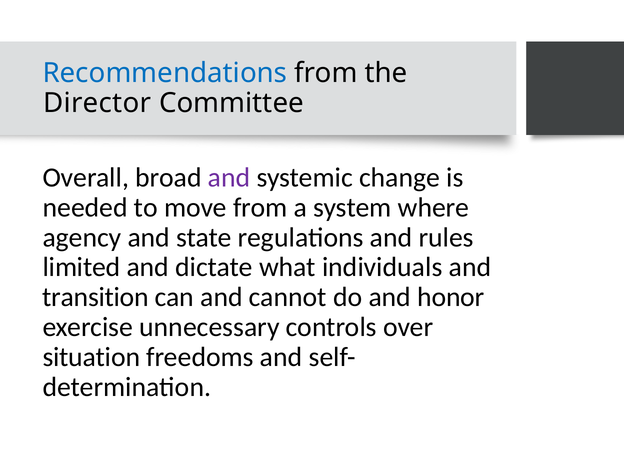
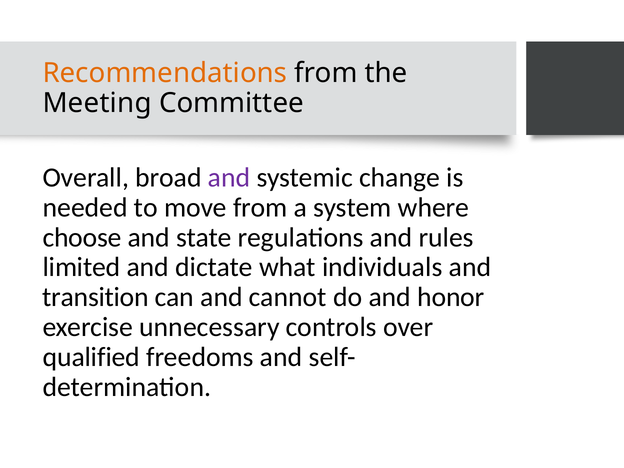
Recommendations colour: blue -> orange (165, 73)
Director: Director -> Meeting (97, 103)
agency: agency -> choose (82, 237)
situation: situation -> qualified (91, 357)
